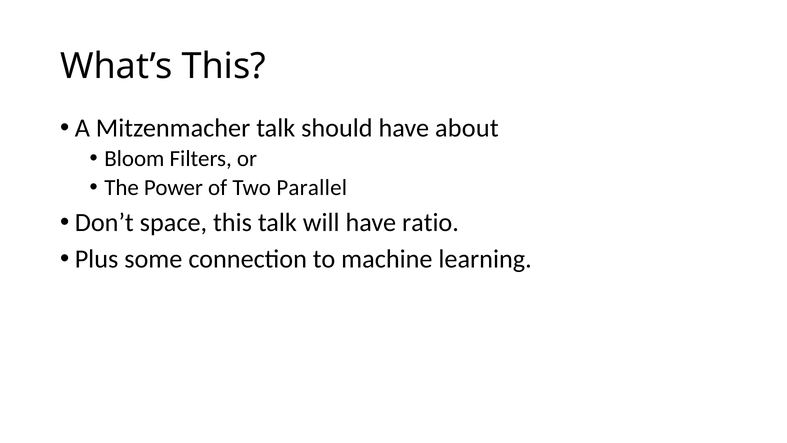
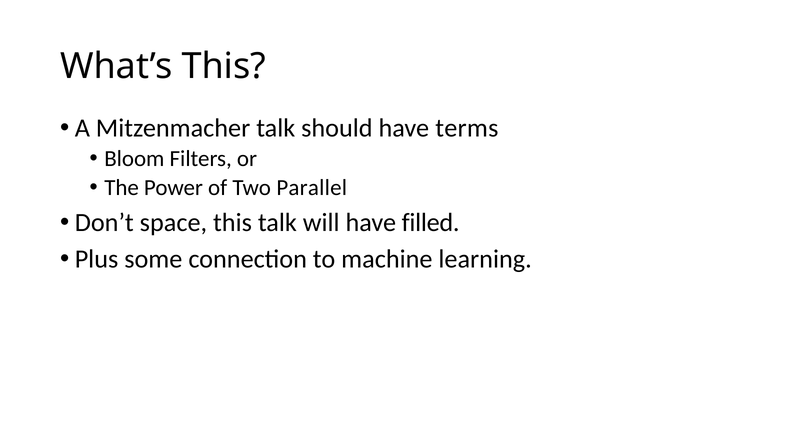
about: about -> terms (467, 128)
ratio: ratio -> filled (431, 222)
